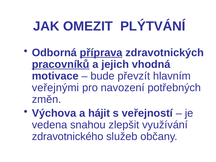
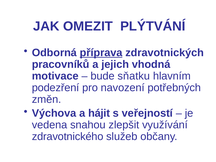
pracovníků underline: present -> none (61, 64)
převzít: převzít -> sňatku (134, 76)
veřejnými: veřejnými -> podezření (56, 88)
